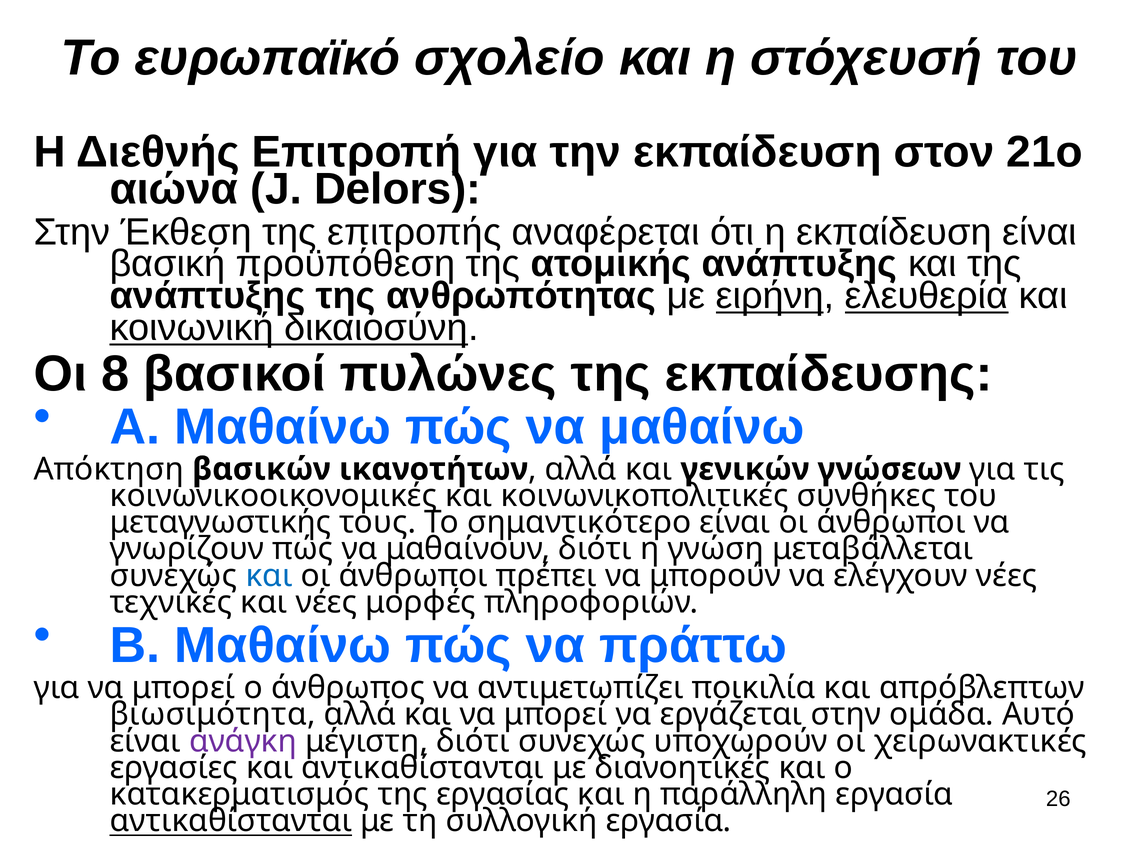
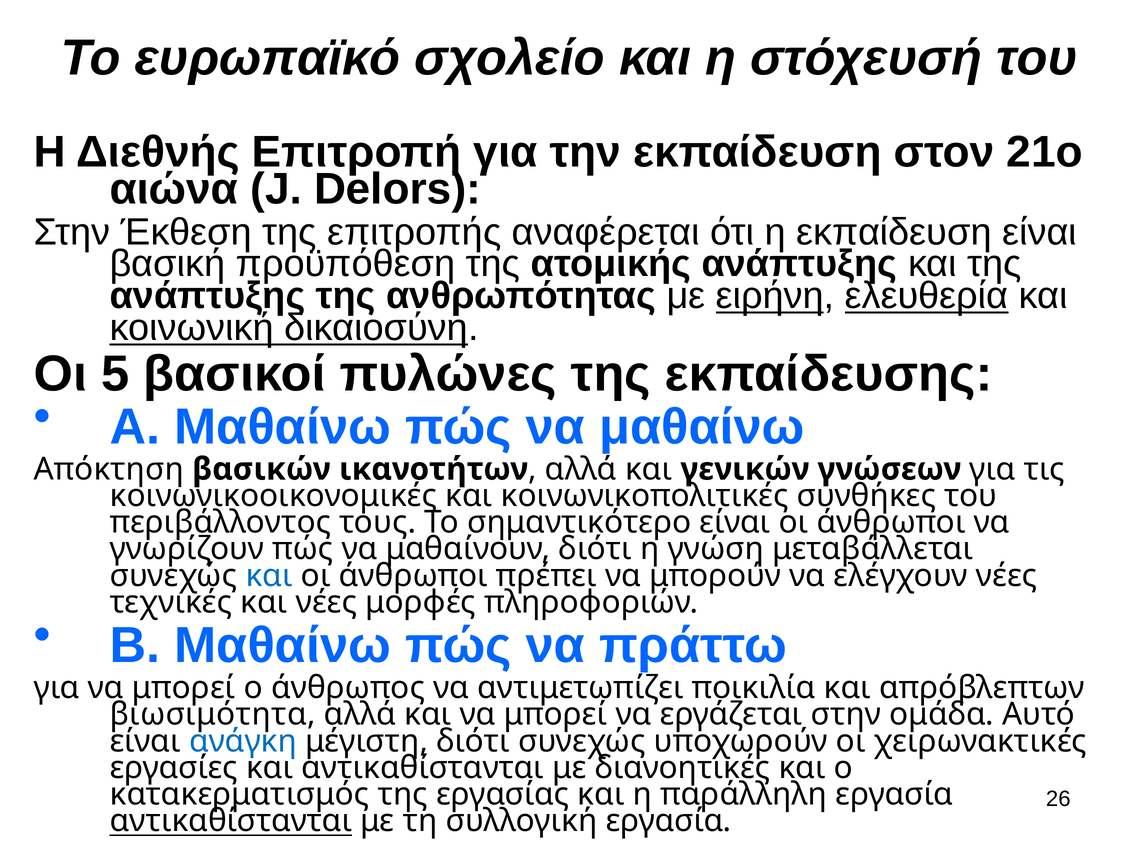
8: 8 -> 5 (115, 374)
μεταγνωστικής: μεταγνωστικής -> περιβάλλοντος (220, 522)
ανάγκη colour: purple -> blue (243, 740)
